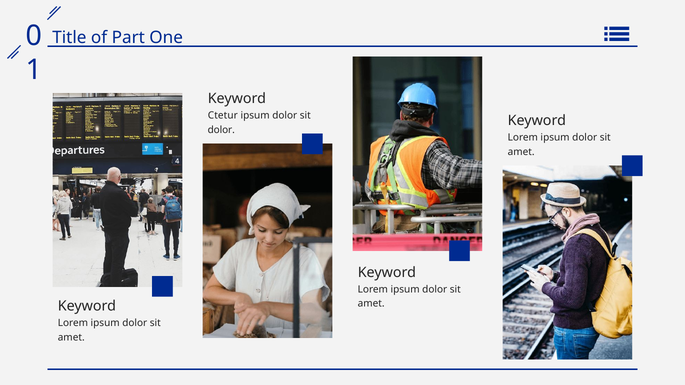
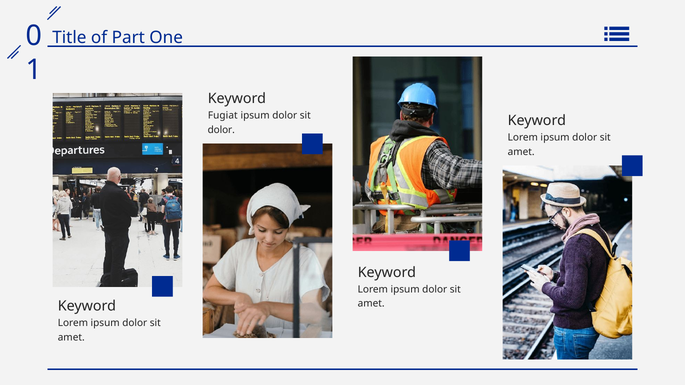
Ctetur: Ctetur -> Fugiat (223, 116)
